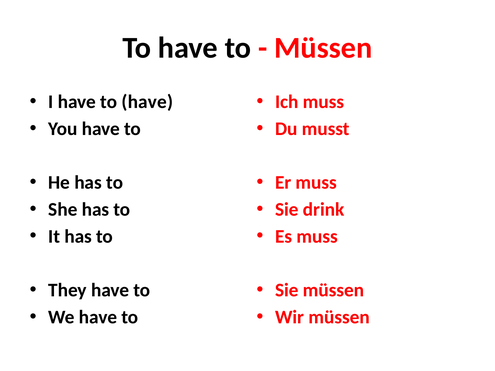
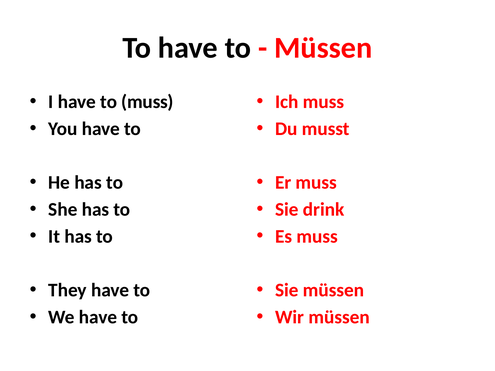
have to have: have -> muss (147, 102)
